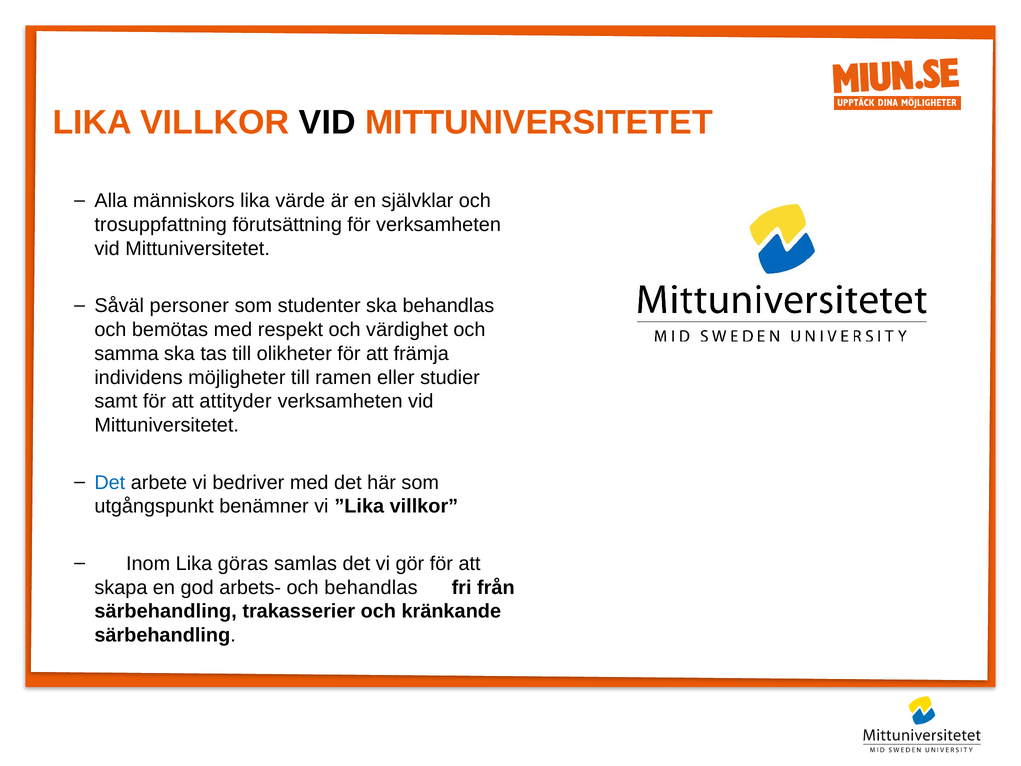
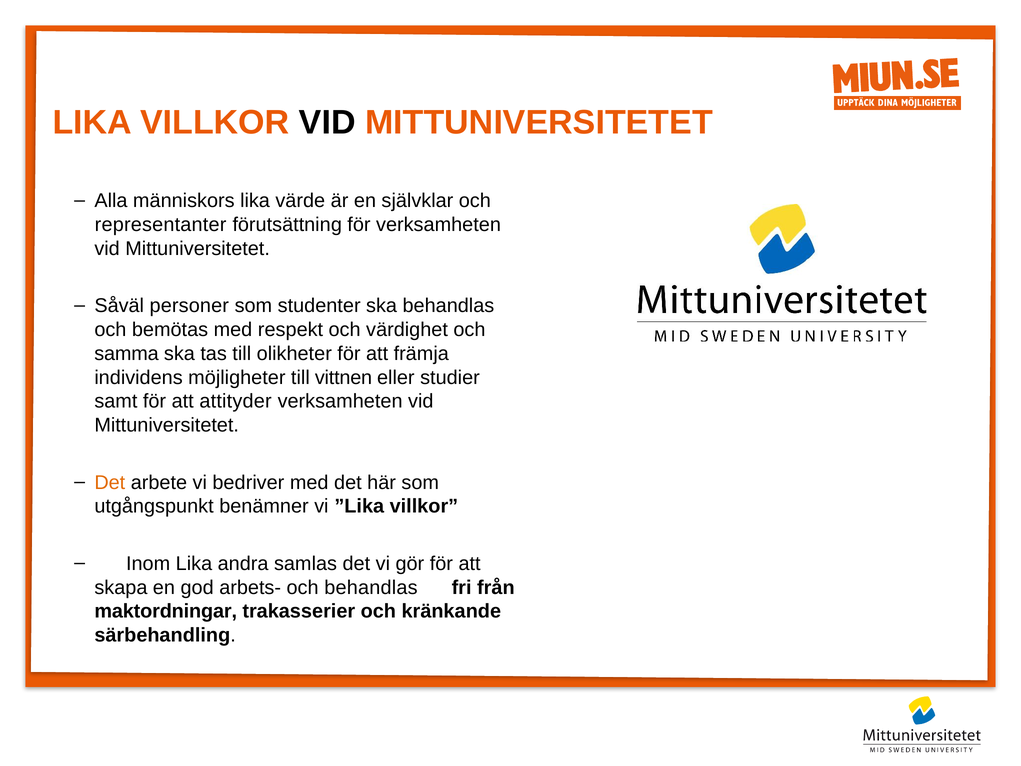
trosuppfattning: trosuppfattning -> representanter (161, 225)
ramen: ramen -> vittnen (344, 377)
Det colour: blue -> orange (110, 482)
göras: göras -> andra (243, 563)
särbehandling: särbehandling -> maktordningar (166, 611)
